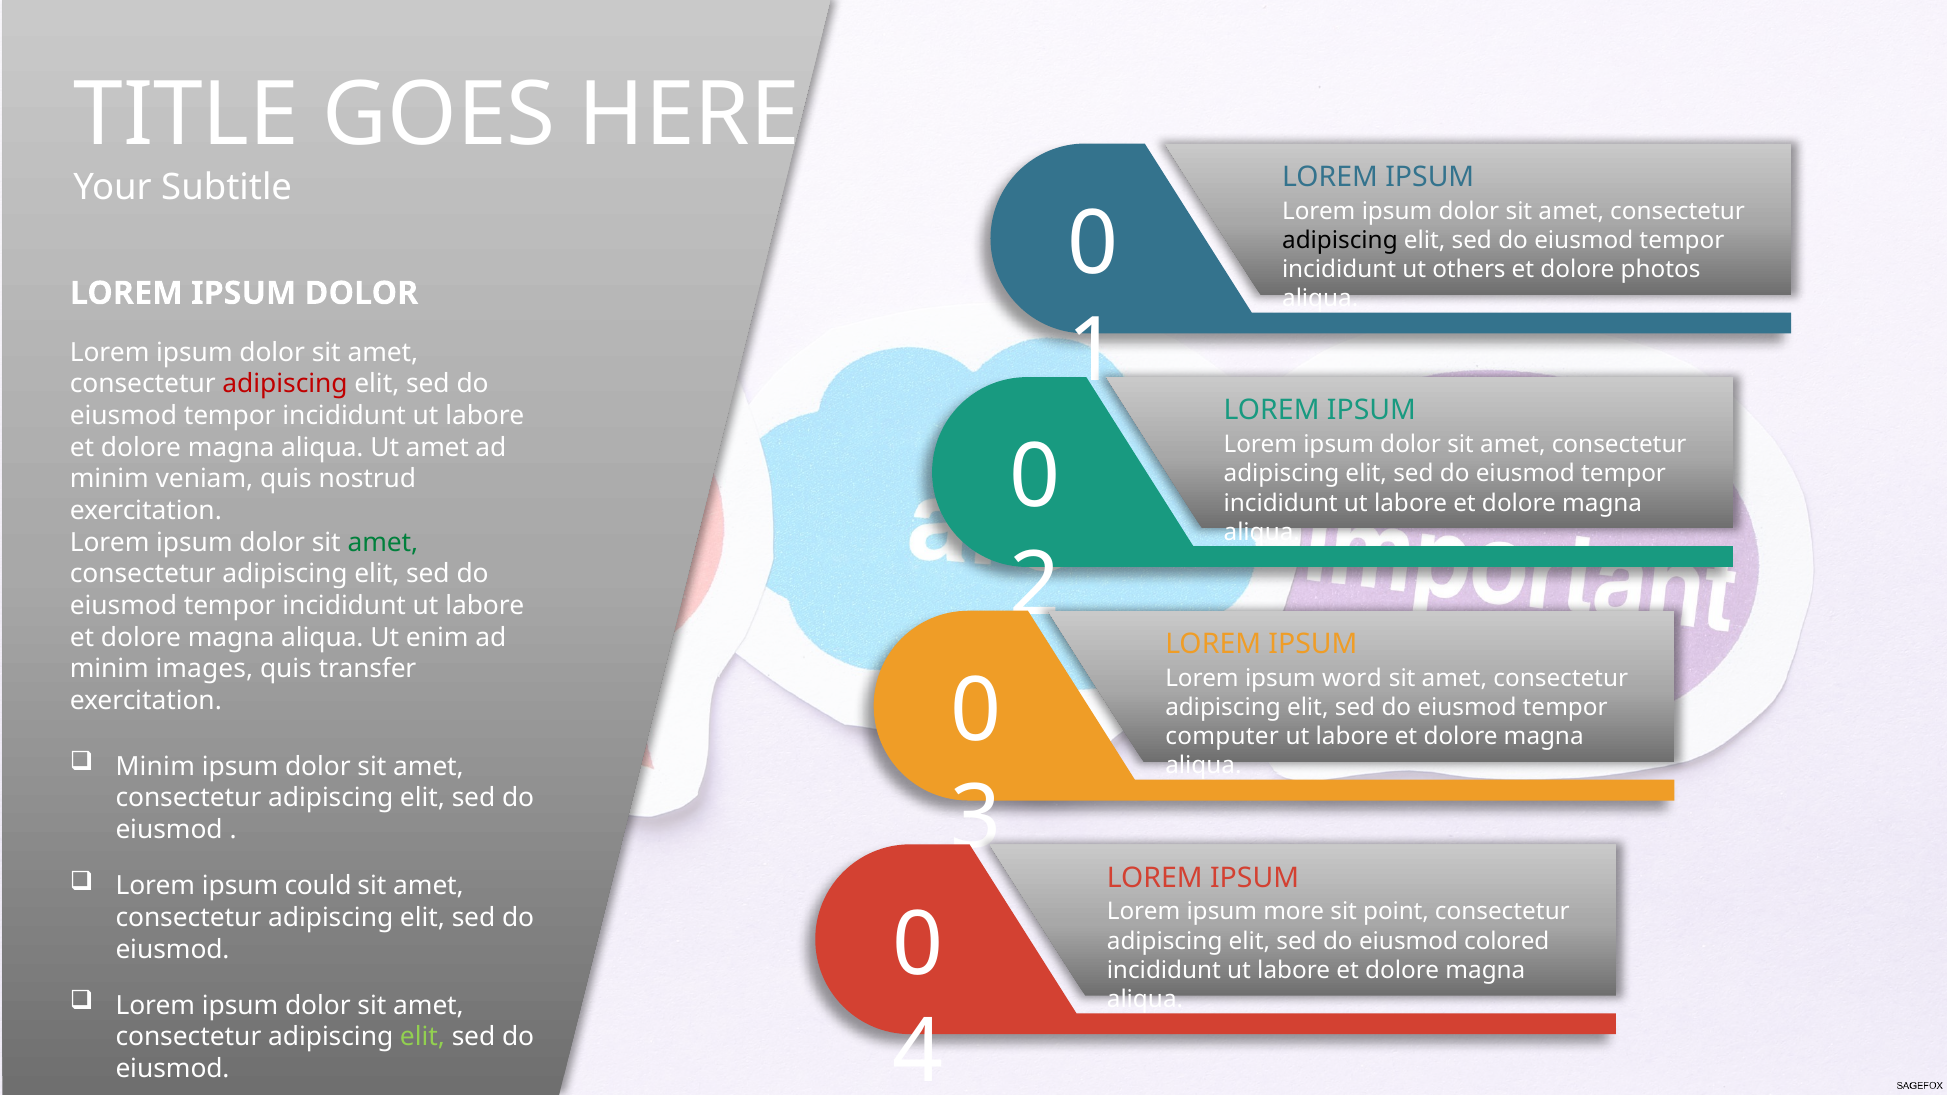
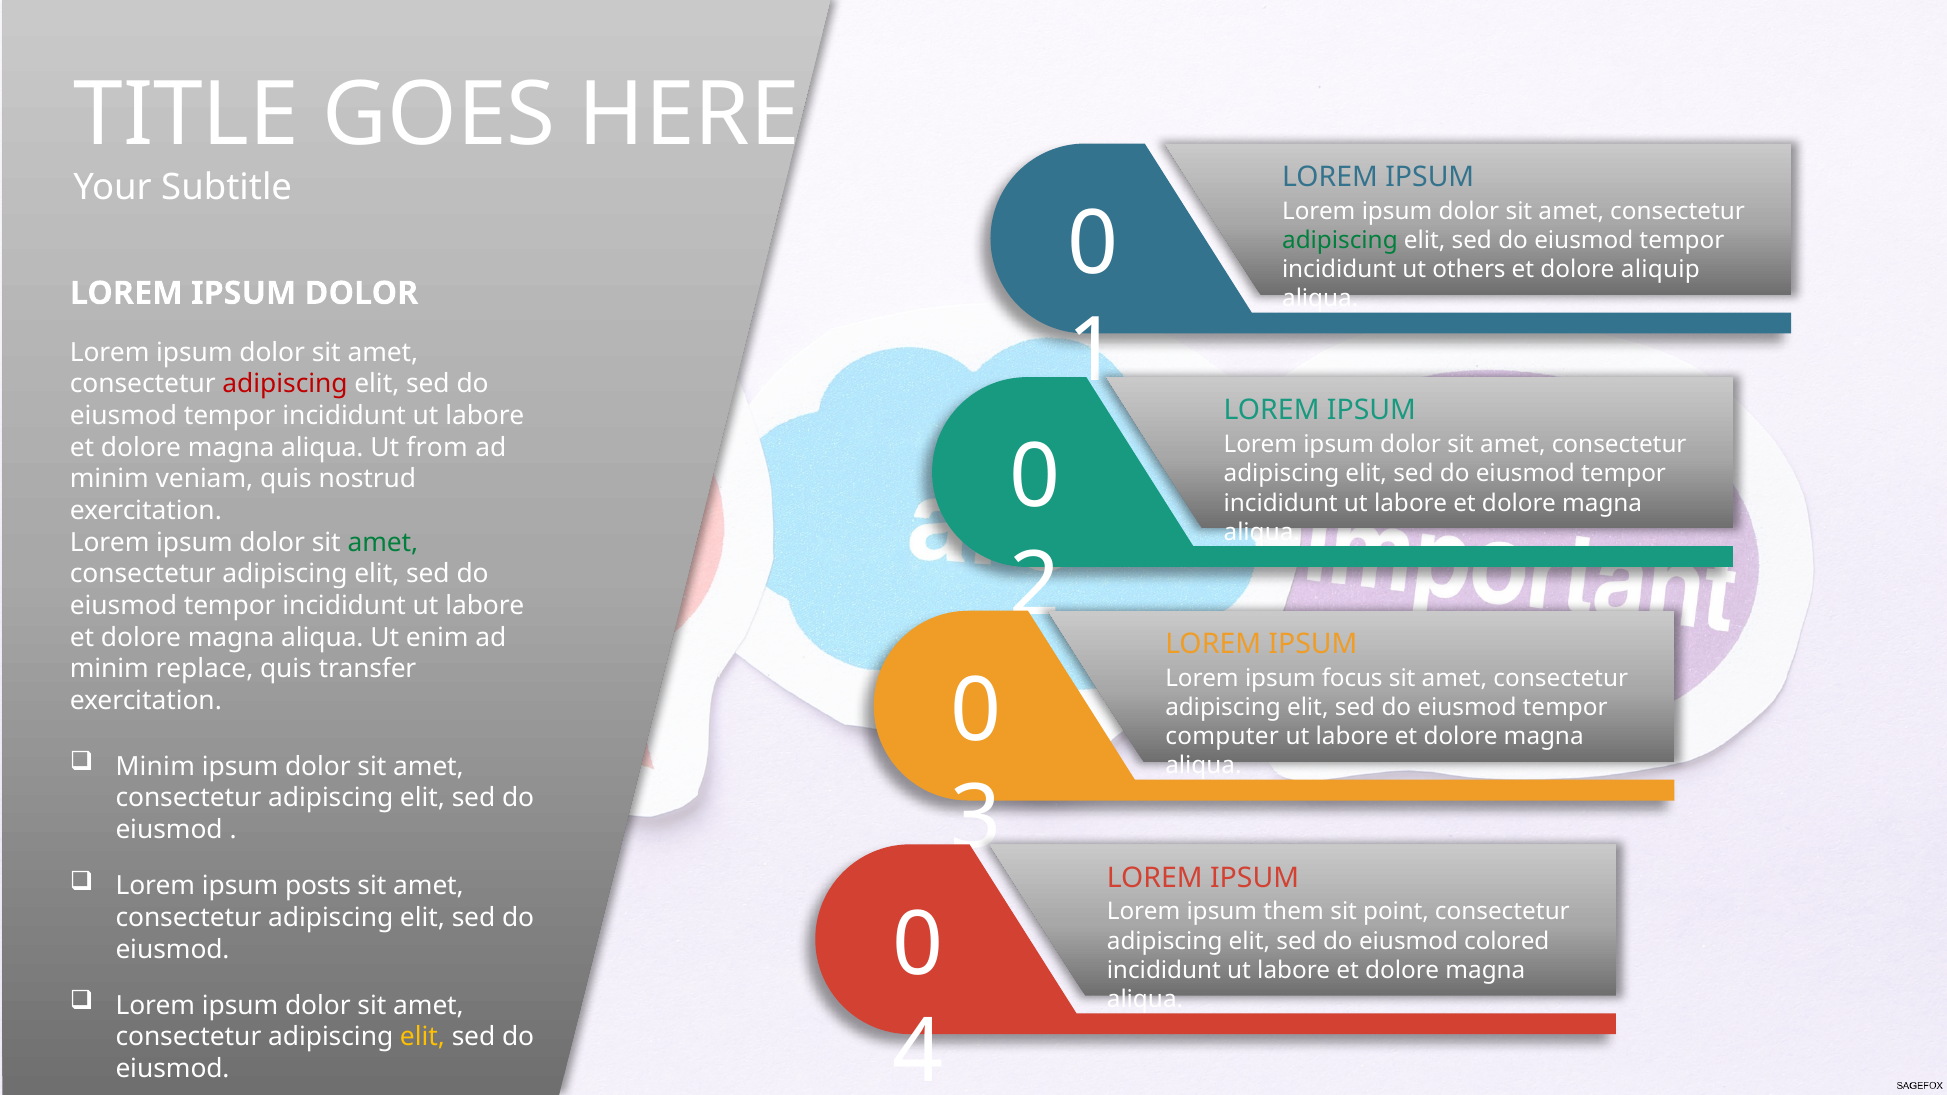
adipiscing colour: black -> green (1340, 240)
photos: photos -> aliquip (1660, 270)
Ut amet: amet -> from (437, 448)
images: images -> replace (204, 669)
word: word -> focus (1352, 678)
could: could -> posts (318, 886)
more: more -> them (1294, 912)
elit colour: light green -> yellow (422, 1037)
